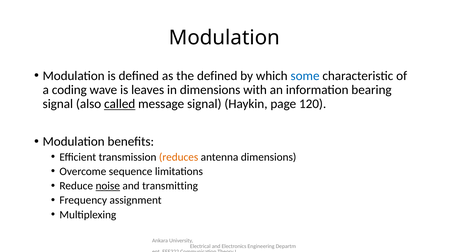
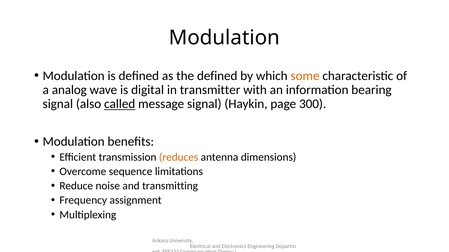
some colour: blue -> orange (305, 76)
coding: coding -> analog (69, 90)
leaves: leaves -> digital (148, 90)
in dimensions: dimensions -> transmitter (210, 90)
120: 120 -> 300 (313, 104)
noise underline: present -> none (108, 186)
